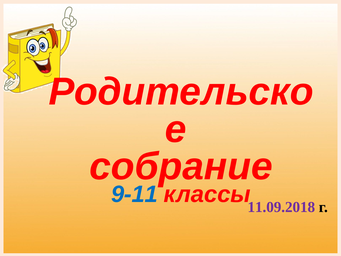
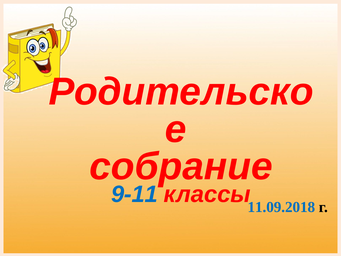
11.09.2018 colour: purple -> blue (281, 207)
